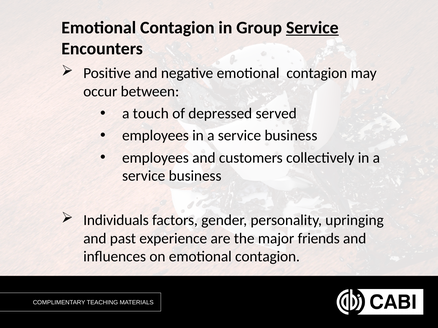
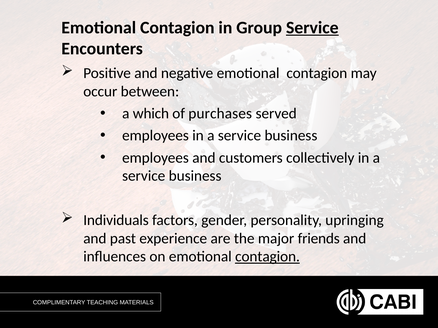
touch: touch -> which (151, 114)
depressed: depressed -> purchases (220, 114)
contagion underline: none -> present (268, 257)
